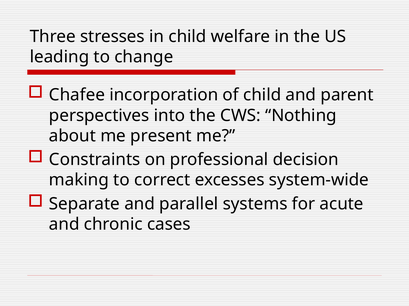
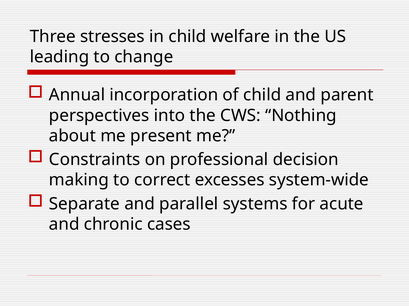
Chafee: Chafee -> Annual (77, 95)
